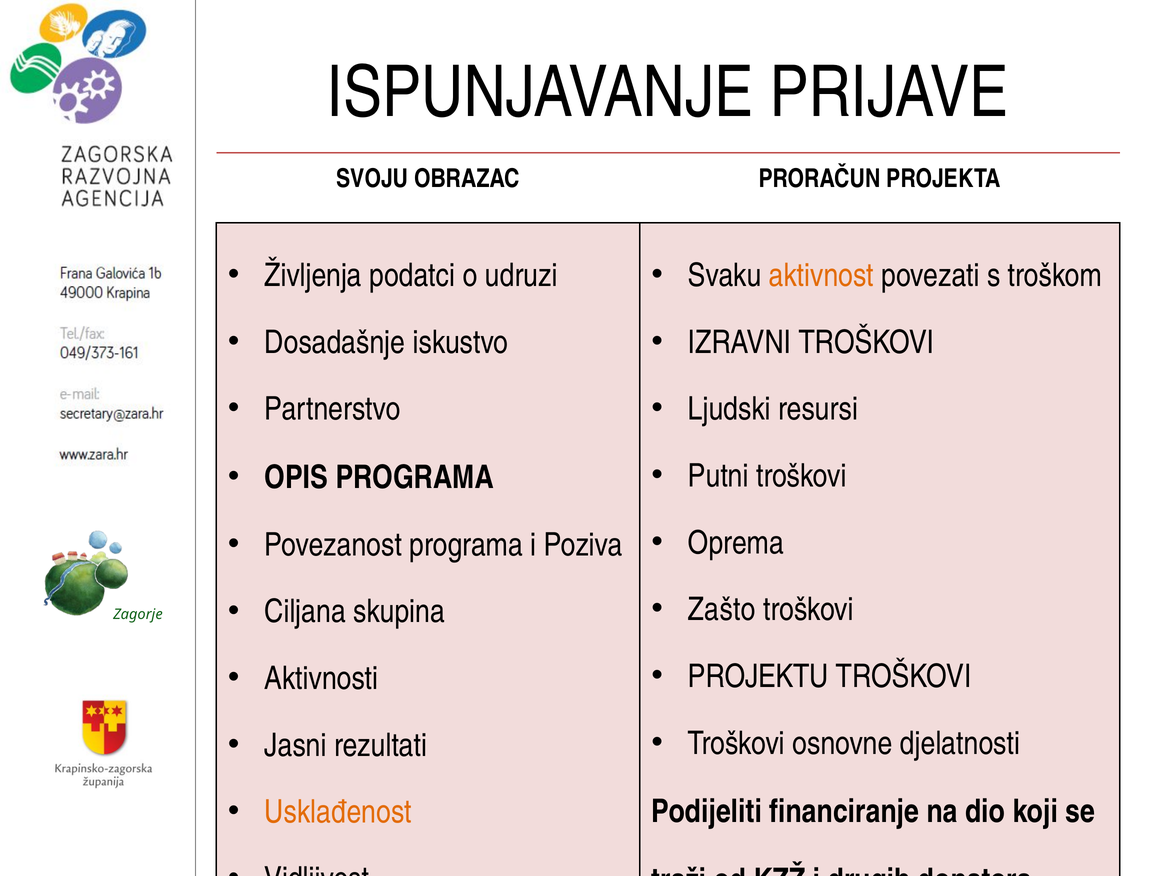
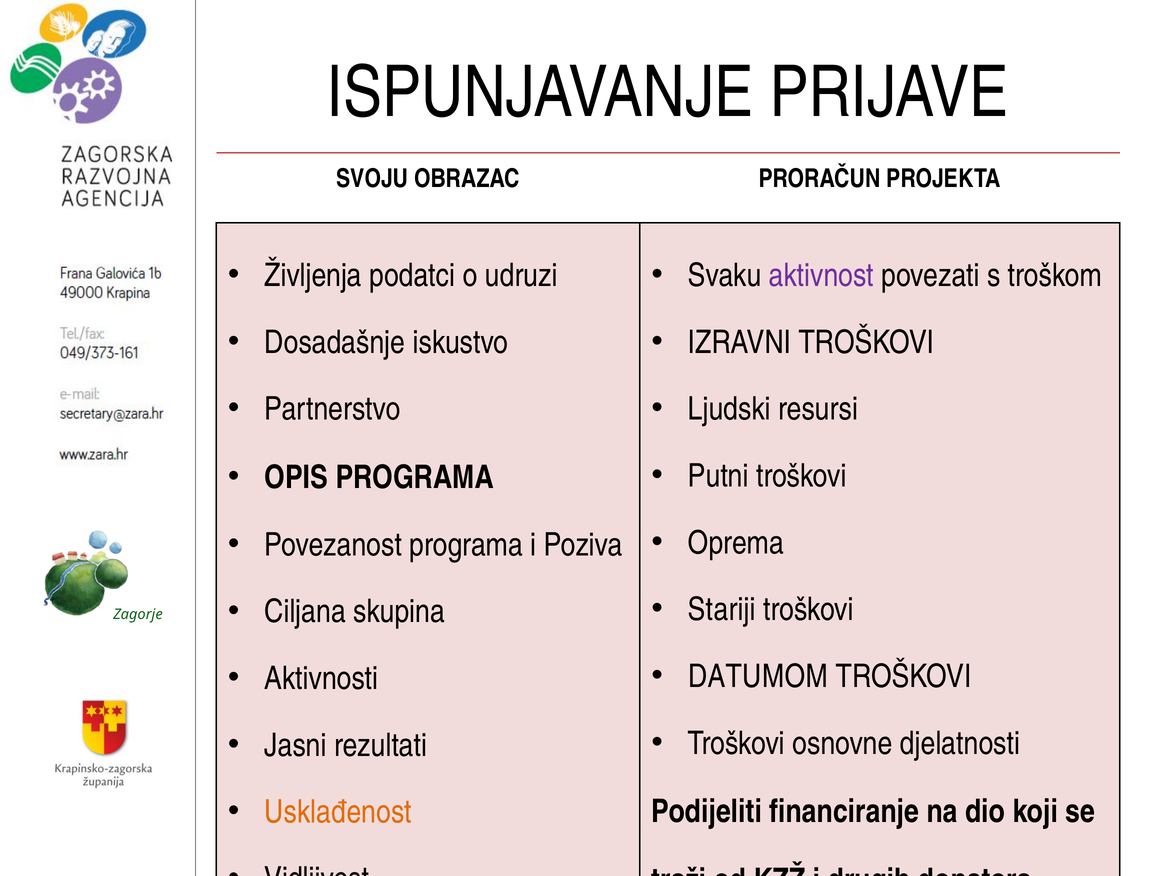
aktivnost colour: orange -> purple (821, 276)
Zašto: Zašto -> Stariji (722, 610)
PROJEKTU: PROJEKTU -> DATUMOM (758, 677)
